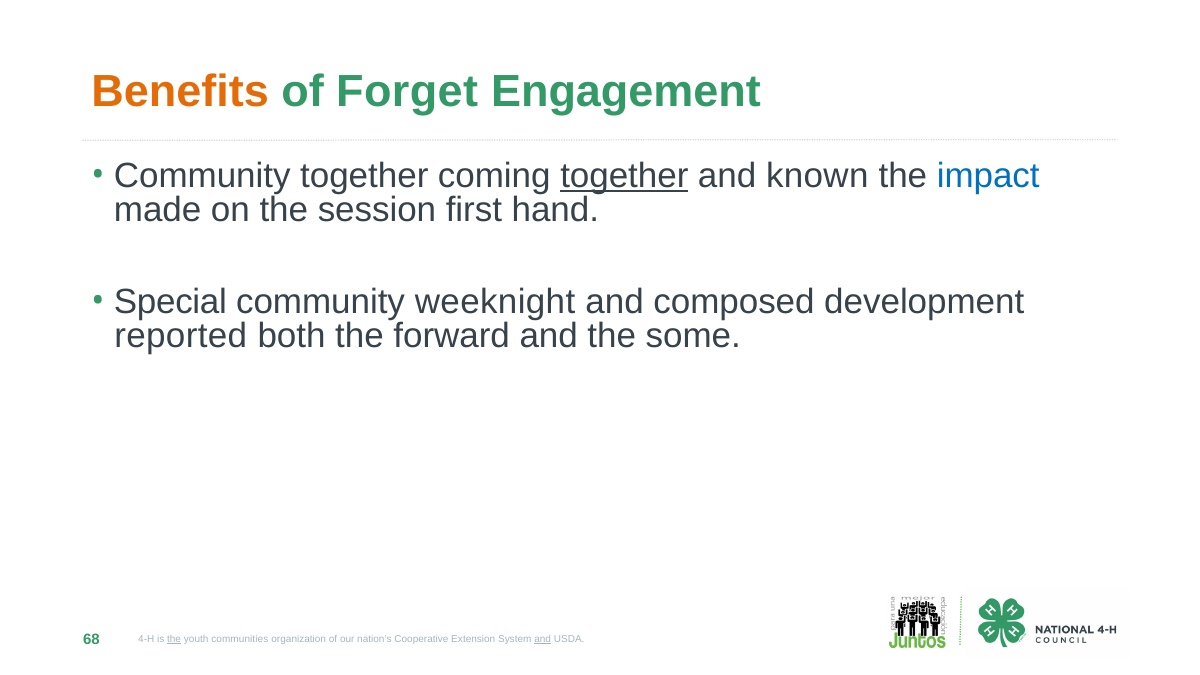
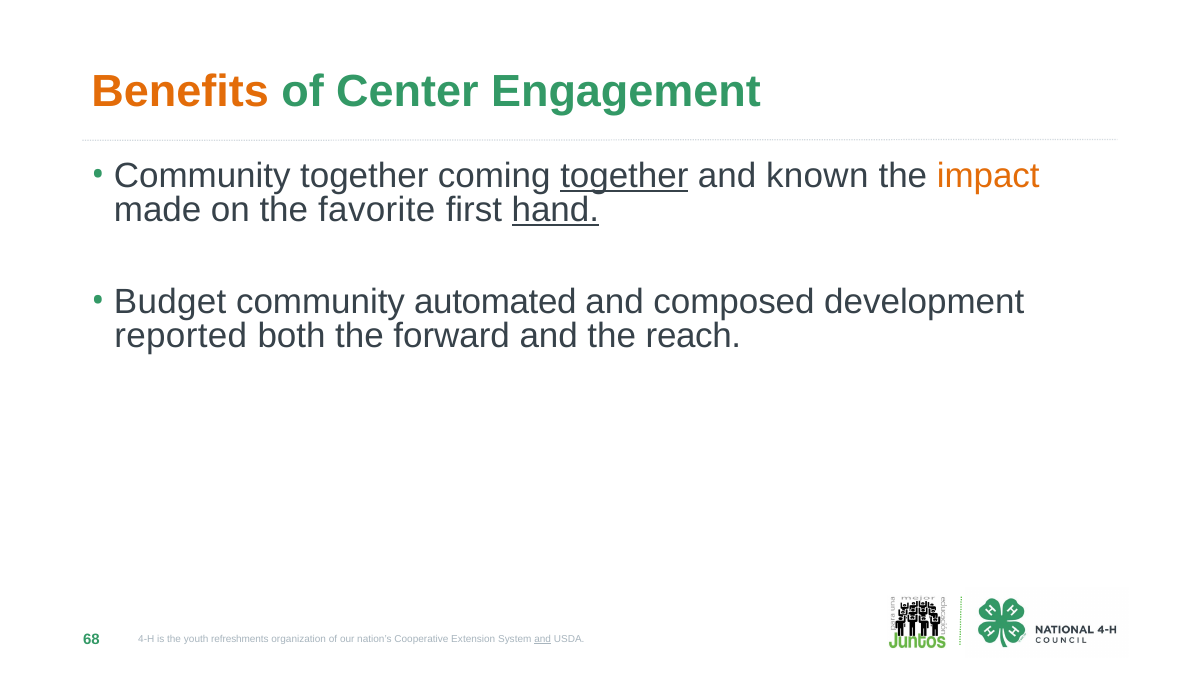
Forget: Forget -> Center (407, 91)
impact colour: blue -> orange (988, 176)
session: session -> favorite (377, 210)
hand underline: none -> present (555, 210)
Special: Special -> Budget (170, 302)
weeknight: weeknight -> automated (495, 302)
some: some -> reach (693, 336)
the underline: present -> none (174, 639)
communities: communities -> refreshments (240, 639)
